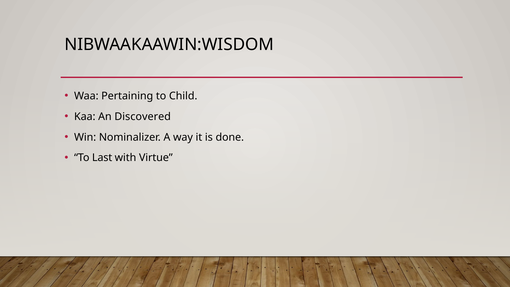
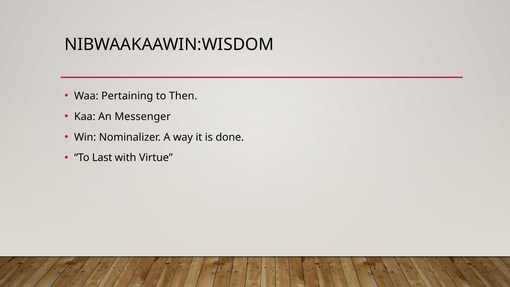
Child: Child -> Then (183, 96)
Discovered: Discovered -> Messenger (143, 117)
